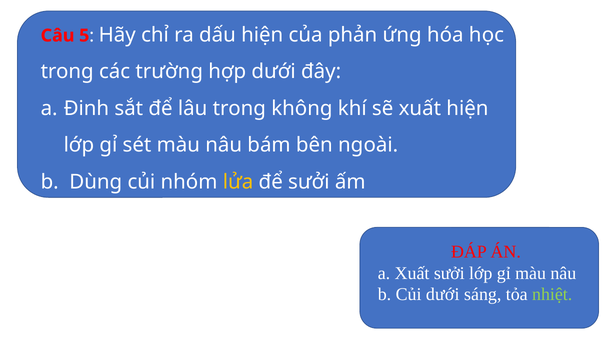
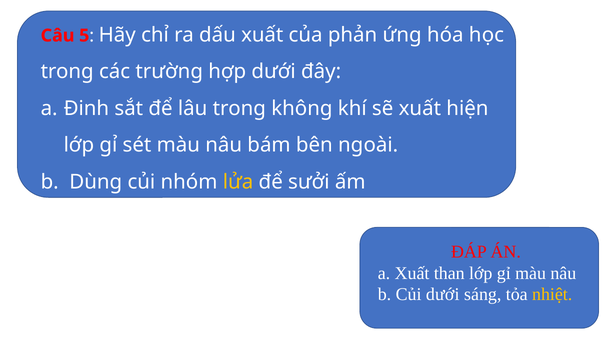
dấu hiện: hiện -> xuất (262, 35)
Xuất sưởi: sưởi -> than (449, 273)
nhiệt colour: light green -> yellow (552, 295)
